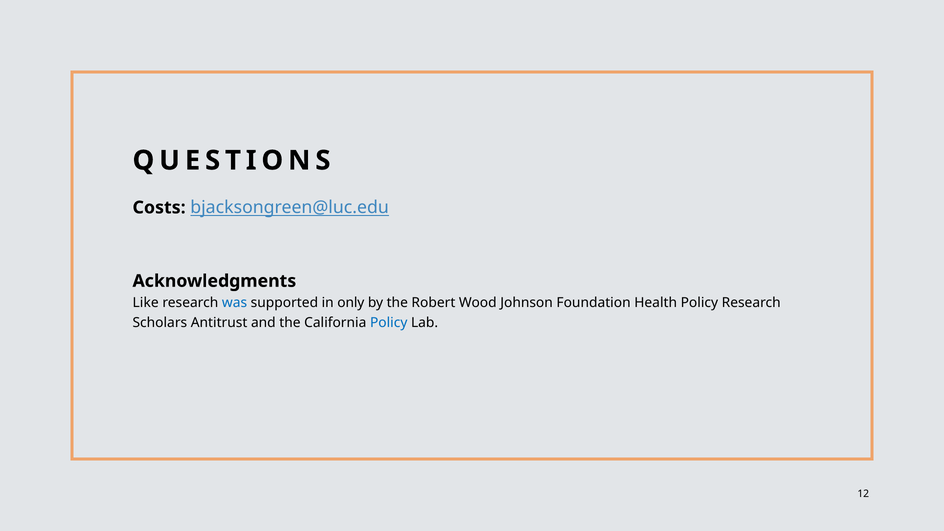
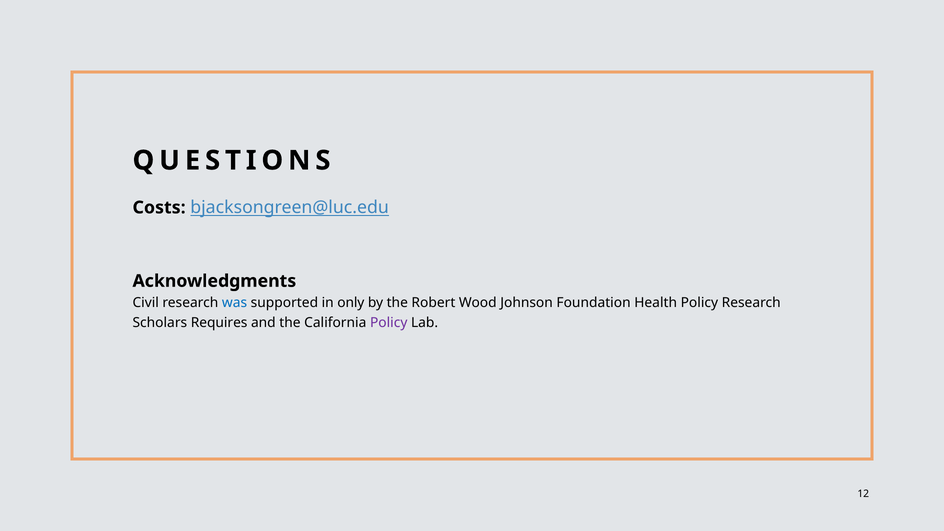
Like: Like -> Civil (146, 303)
Antitrust: Antitrust -> Requires (219, 323)
Policy colour: blue -> purple (389, 323)
